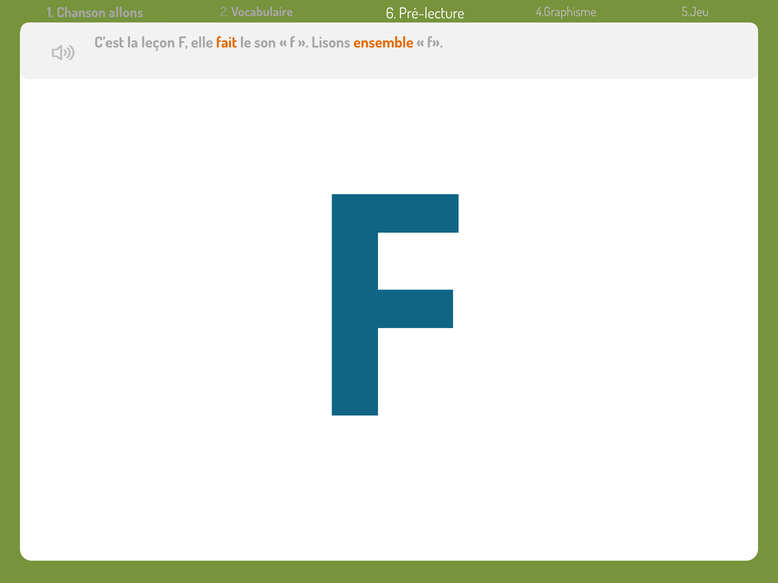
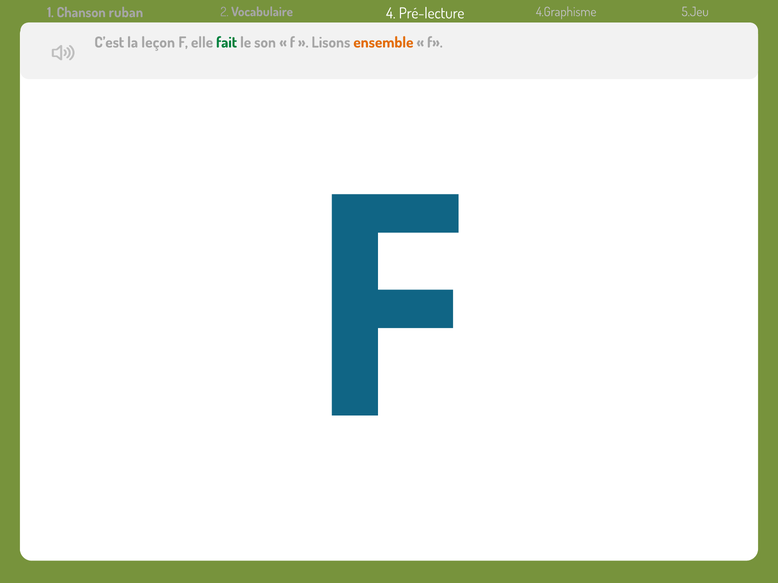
allons: allons -> ruban (126, 13)
6: 6 -> 4 (391, 13)
fait colour: orange -> green (227, 43)
